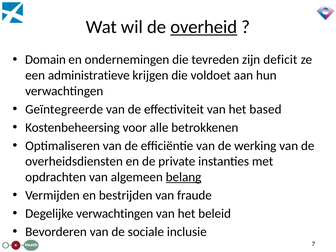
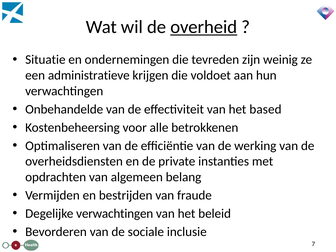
Domain: Domain -> Situatie (45, 60)
deficit: deficit -> weinig (280, 60)
Geïntegreerde: Geïntegreerde -> Onbehandelde (64, 109)
belang underline: present -> none (184, 177)
